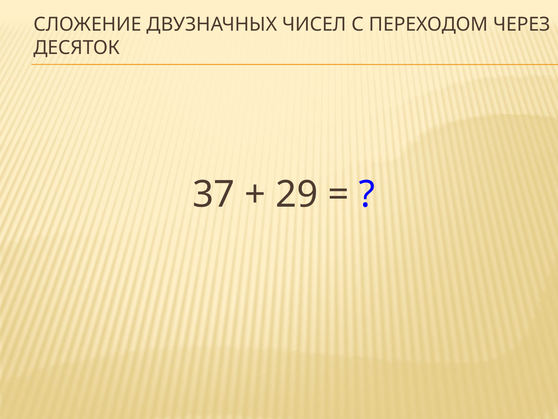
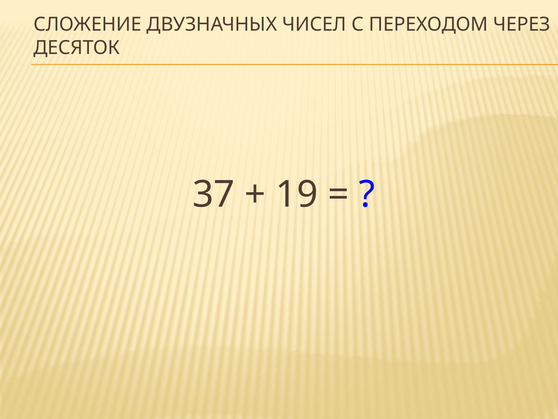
29: 29 -> 19 (297, 194)
